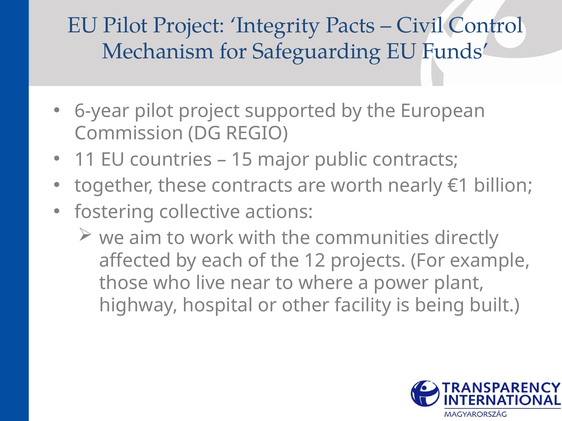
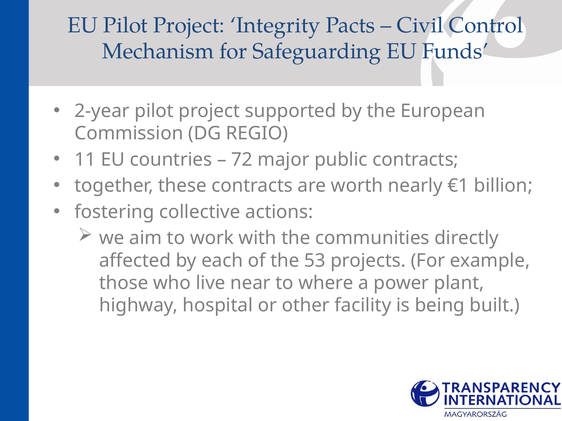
6-year: 6-year -> 2-year (102, 111)
15: 15 -> 72 (242, 160)
12: 12 -> 53 (315, 261)
